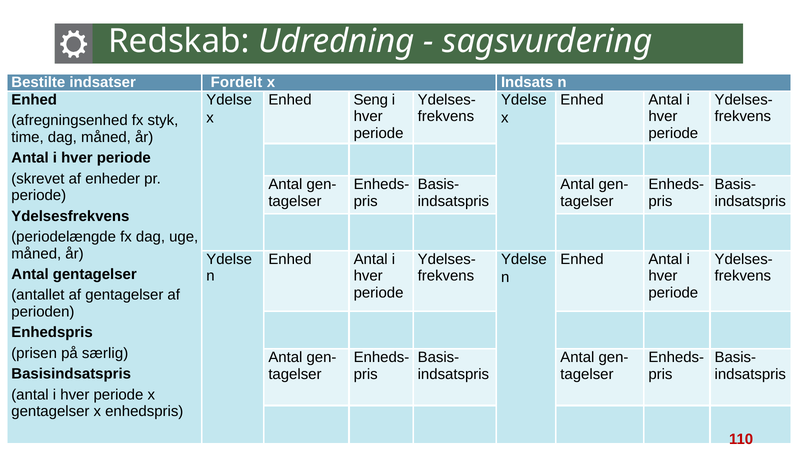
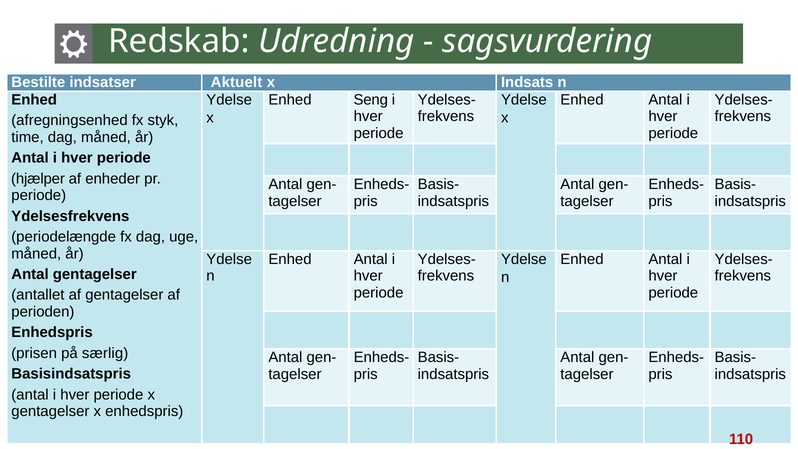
Fordelt: Fordelt -> Aktuelt (236, 82)
skrevet: skrevet -> hjælper (38, 179)
